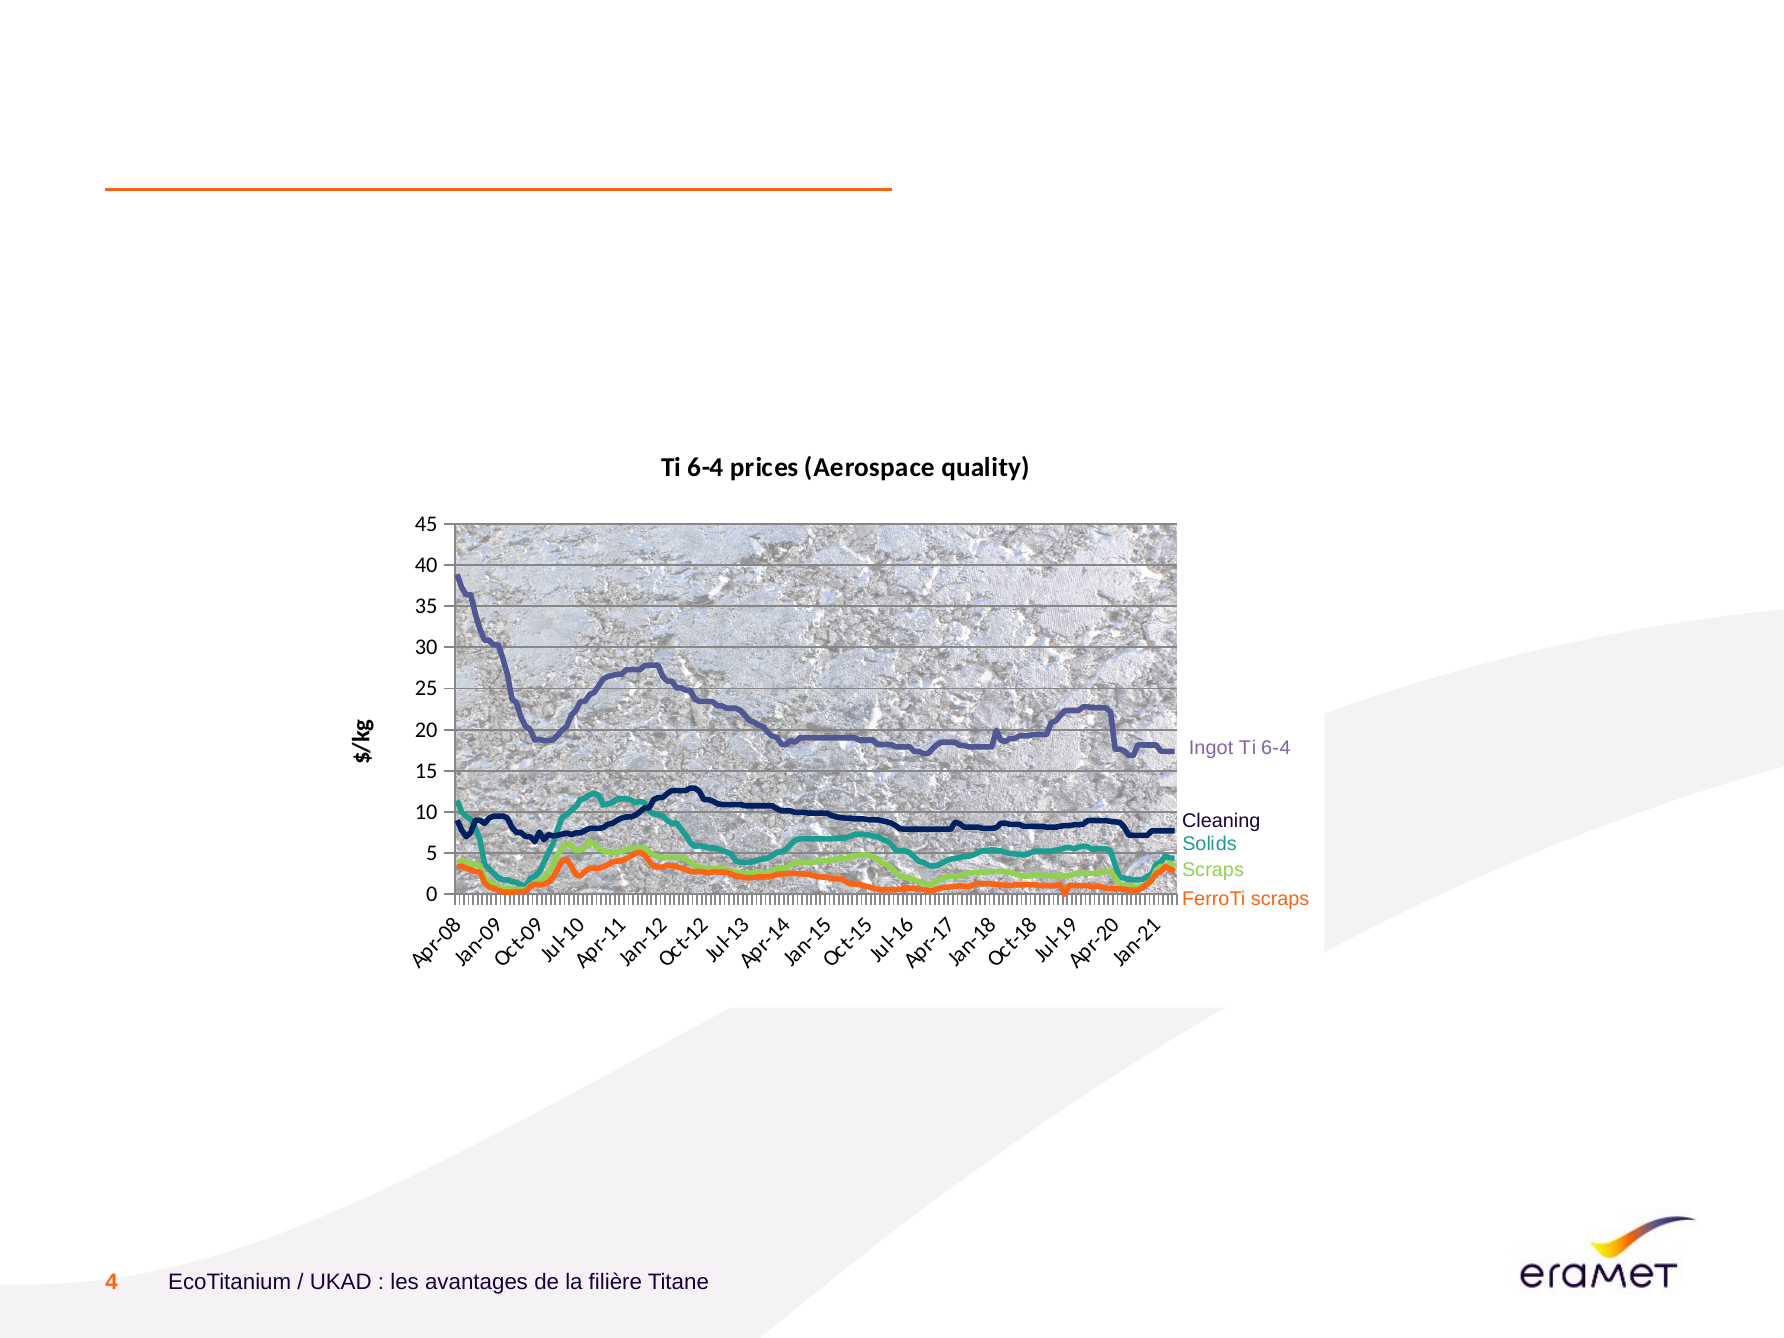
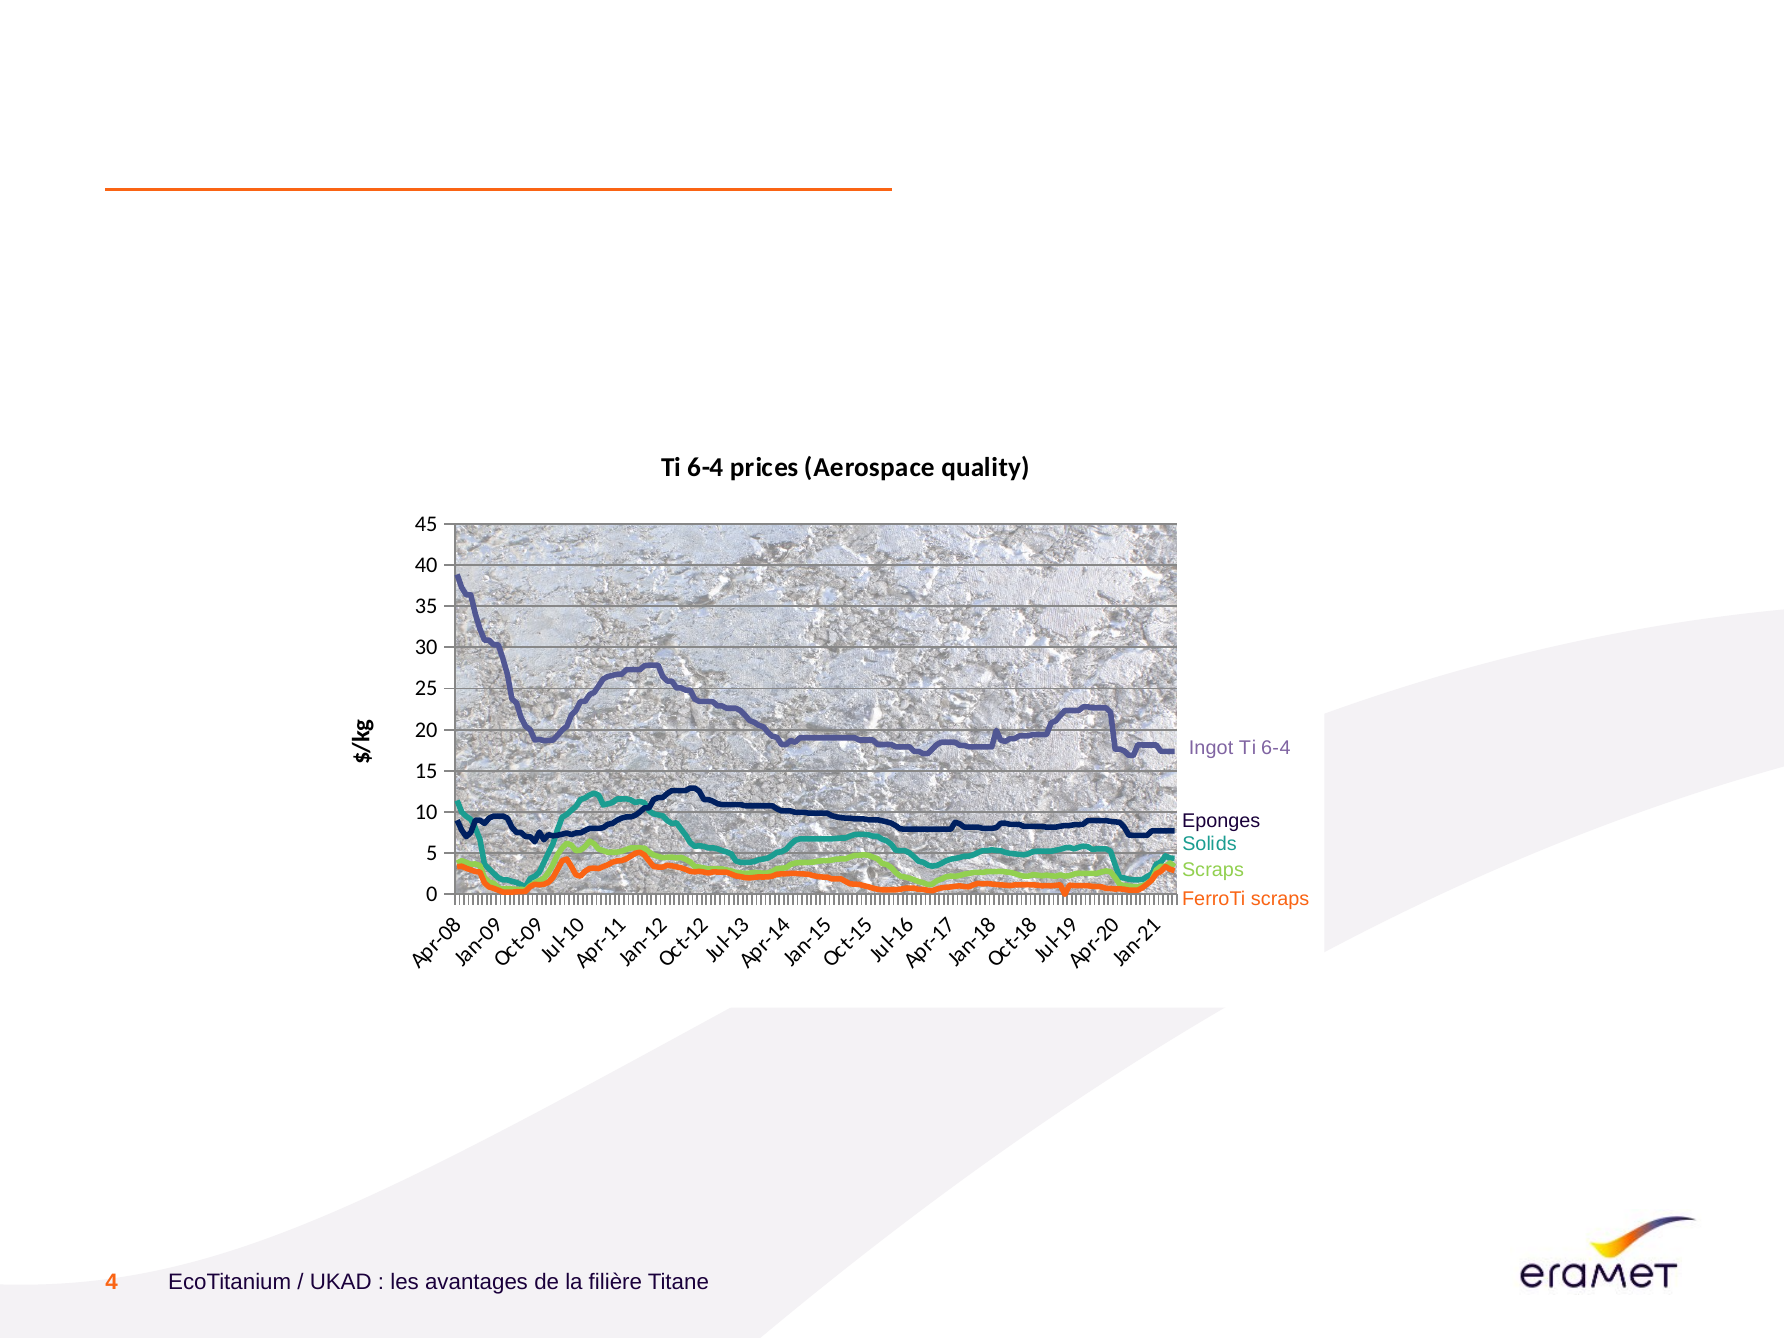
Cleaning: Cleaning -> Eponges (1221, 821)
